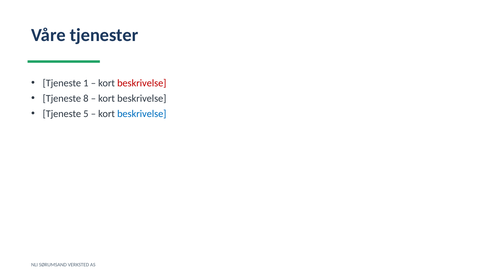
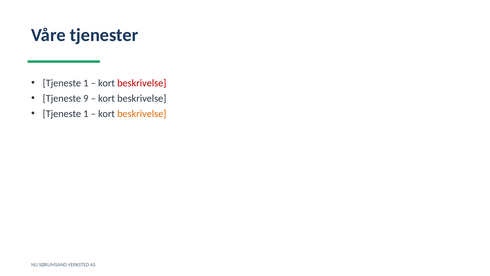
8: 8 -> 9 (86, 98)
5: 5 -> 1 (86, 114)
beskrivelse colour: blue -> orange (142, 114)
